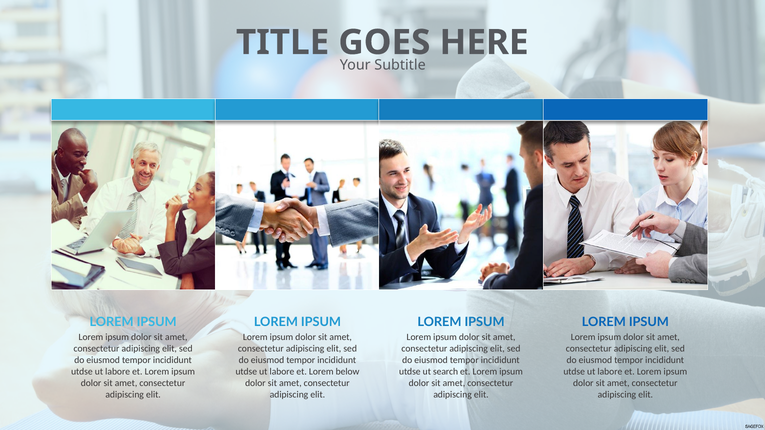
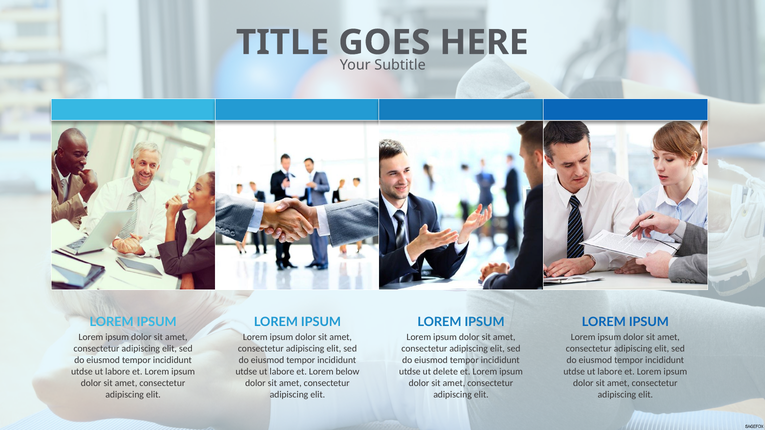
search: search -> delete (446, 372)
